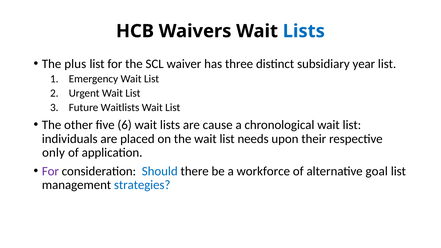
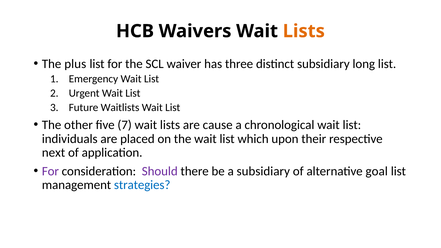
Lists colour: blue -> orange (304, 31)
year: year -> long (364, 64)
6: 6 -> 7 (125, 125)
needs: needs -> which (253, 139)
only: only -> next (54, 153)
Should colour: blue -> purple (160, 171)
a workforce: workforce -> subsidiary (263, 171)
